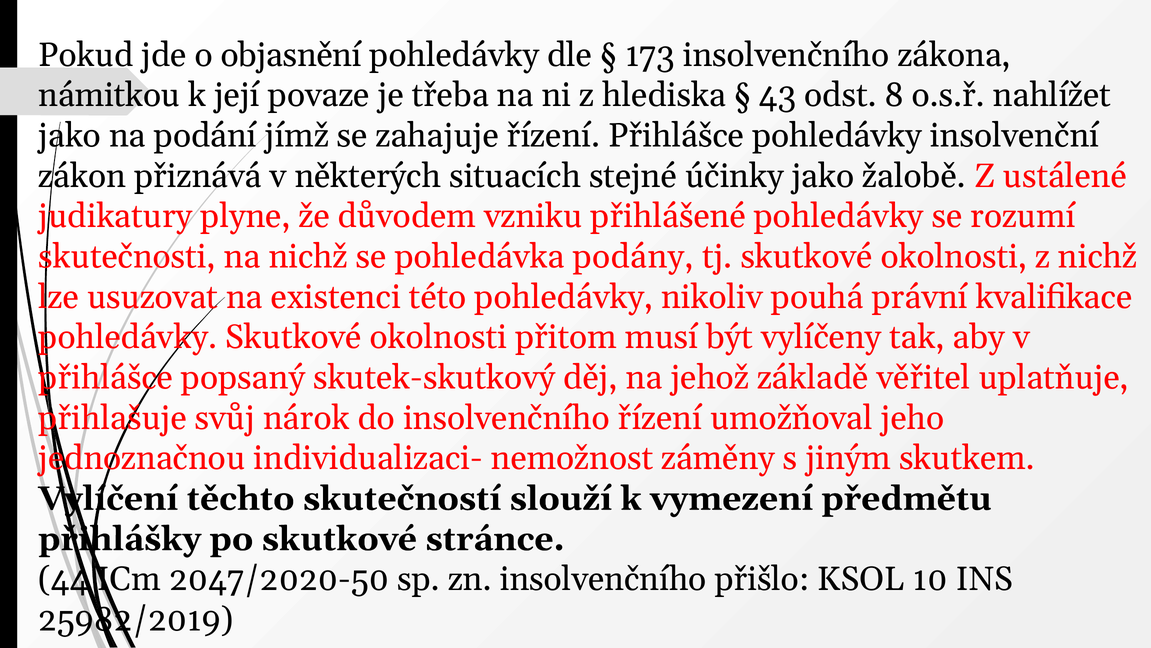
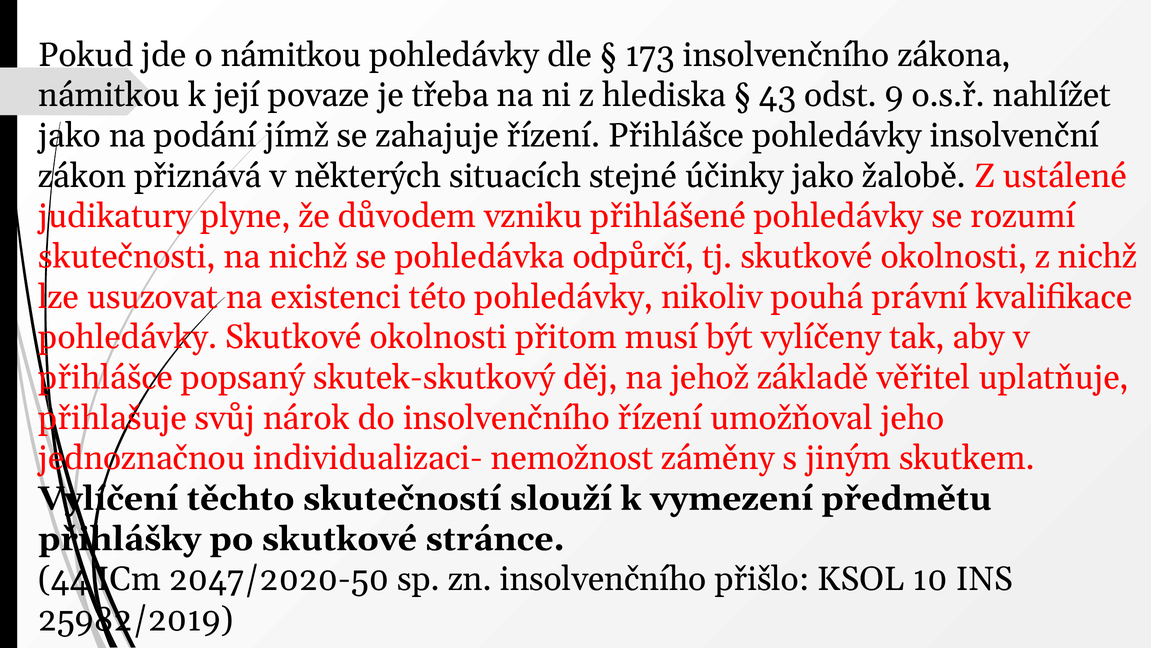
o objasnění: objasnění -> námitkou (291, 55)
8: 8 -> 9 (894, 95)
podány: podány -> odpůrčí (633, 256)
